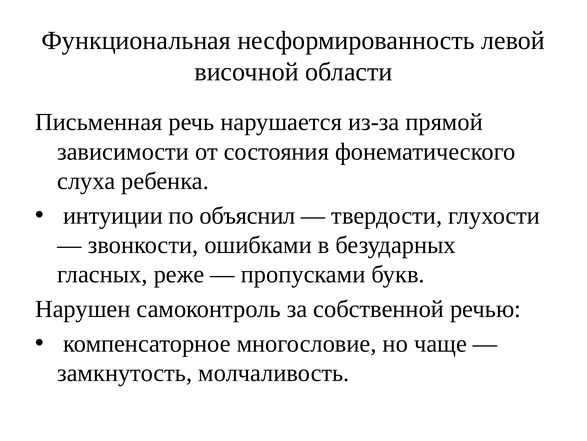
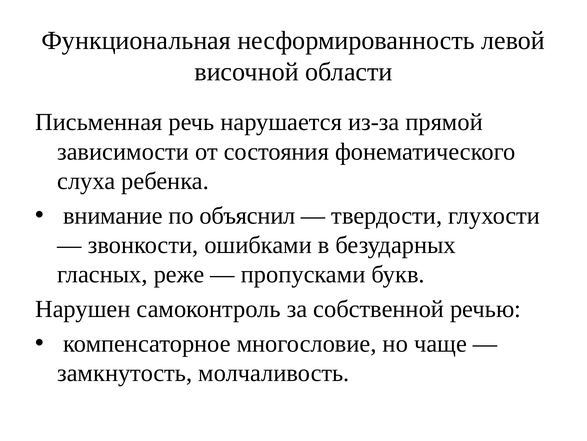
интуиции: интуиции -> внимание (113, 215)
